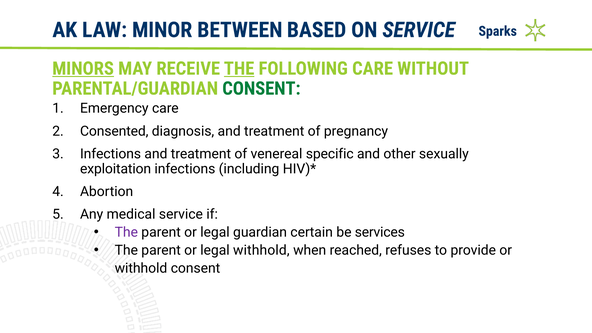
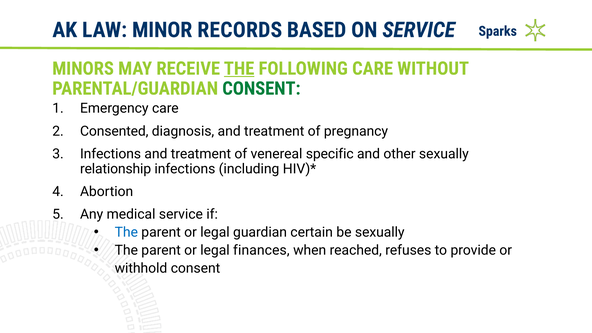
BETWEEN: BETWEEN -> RECORDS (240, 30)
MINORS underline: present -> none (83, 69)
exploitation: exploitation -> relationship (116, 169)
The colour: purple -> blue (126, 232)
be services: services -> sexually (380, 232)
legal withhold: withhold -> finances (261, 250)
